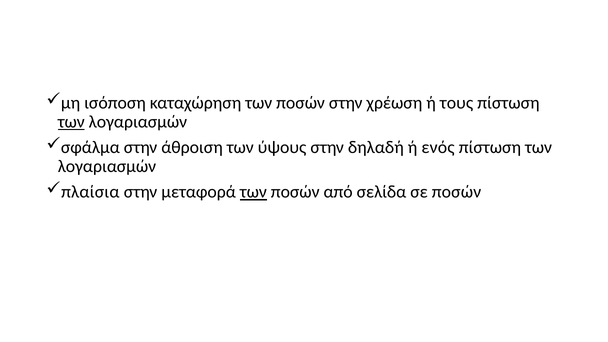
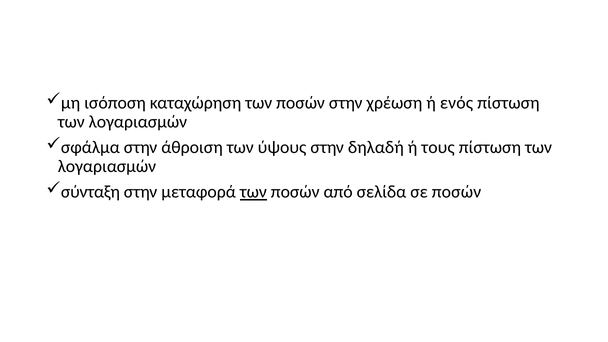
τους: τους -> ενός (456, 103)
των underline: present -> none (71, 122)
ενός: ενός -> τους (438, 147)
πλαίσια: πλαίσια -> σύνταξη (90, 192)
